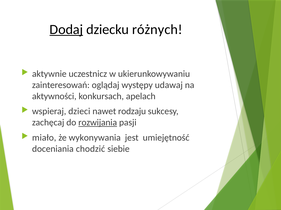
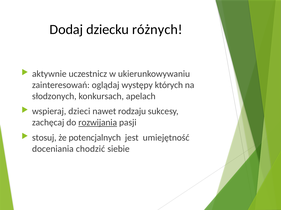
Dodaj underline: present -> none (66, 30)
udawaj: udawaj -> których (169, 85)
aktywności: aktywności -> słodzonych (54, 97)
miało: miało -> stosuj (44, 138)
wykonywania: wykonywania -> potencjalnych (95, 138)
